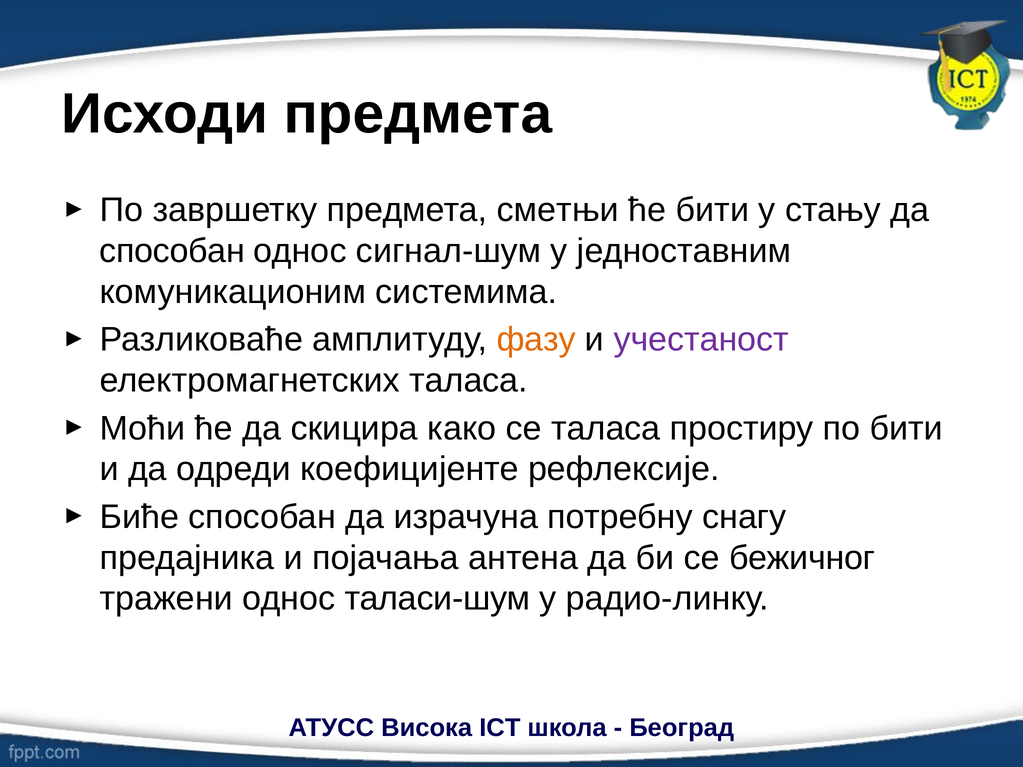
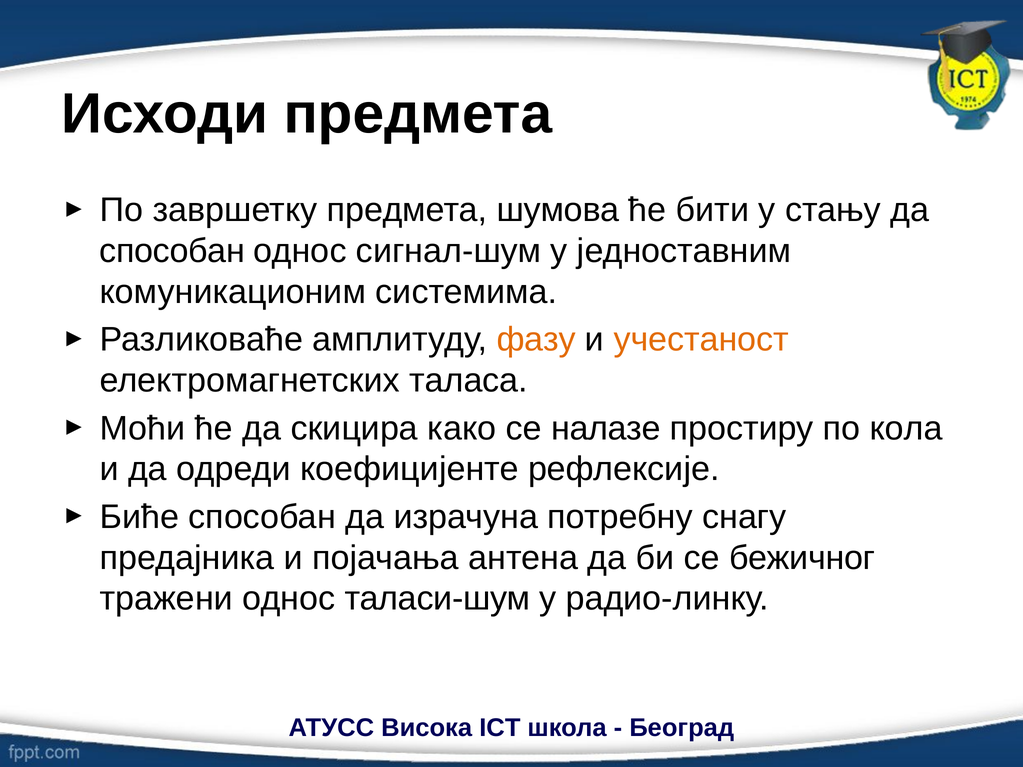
сметњи: сметњи -> шумова (558, 210)
учестаност colour: purple -> orange (701, 340)
се таласа: таласа -> налазе (606, 428)
по бити: бити -> кола (906, 428)
